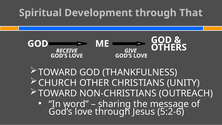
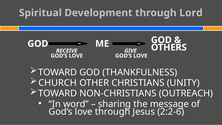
That: That -> Lord (191, 13)
5:2-6: 5:2-6 -> 2:2-6 (171, 112)
